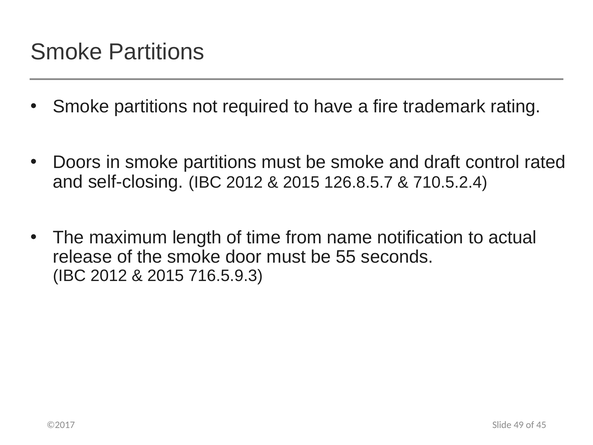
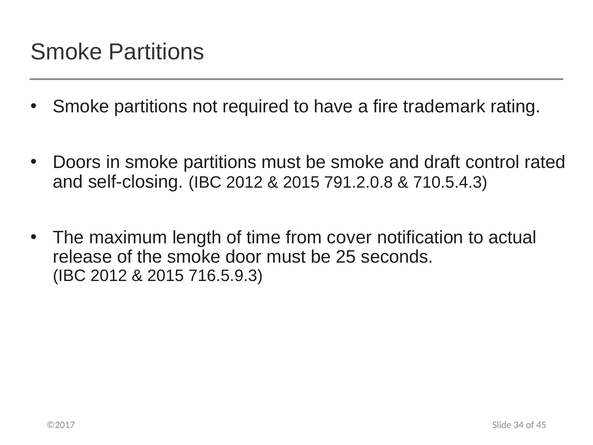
126.8.5.7: 126.8.5.7 -> 791.2.0.8 (359, 182)
710.5.2.4: 710.5.2.4 -> 710.5.4.3 (450, 182)
name: name -> cover (349, 237)
55: 55 -> 25 (346, 257)
49: 49 -> 34 (519, 425)
